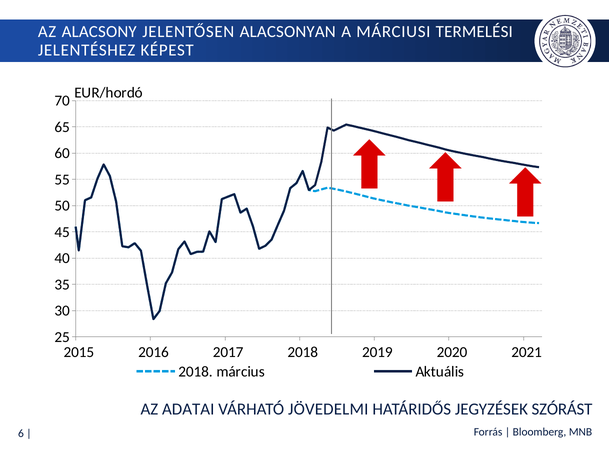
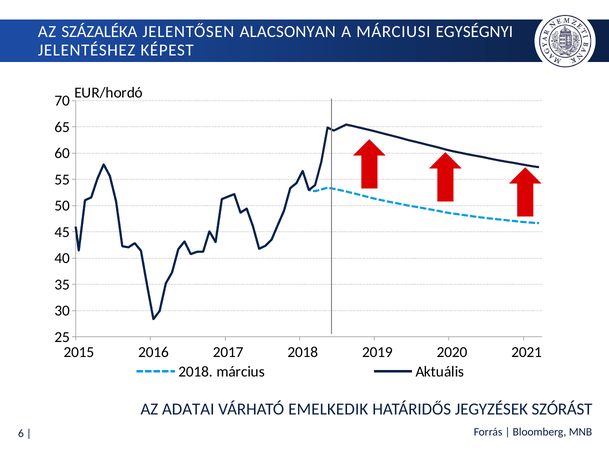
ALACSONY: ALACSONY -> SZÁZALÉKA (99, 32)
TERMELÉSI: TERMELÉSI -> EGYSÉGNYI (474, 32)
JÖVEDELMI: JÖVEDELMI -> EMELKEDIK (328, 410)
